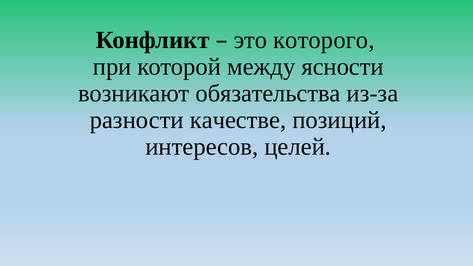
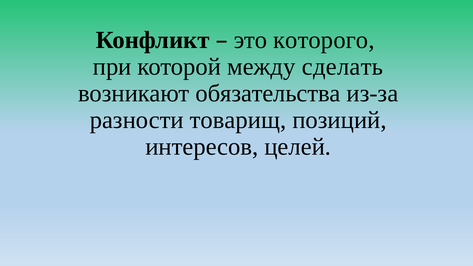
ясности: ясности -> сделать (342, 67)
качестве: качестве -> товарищ (238, 120)
